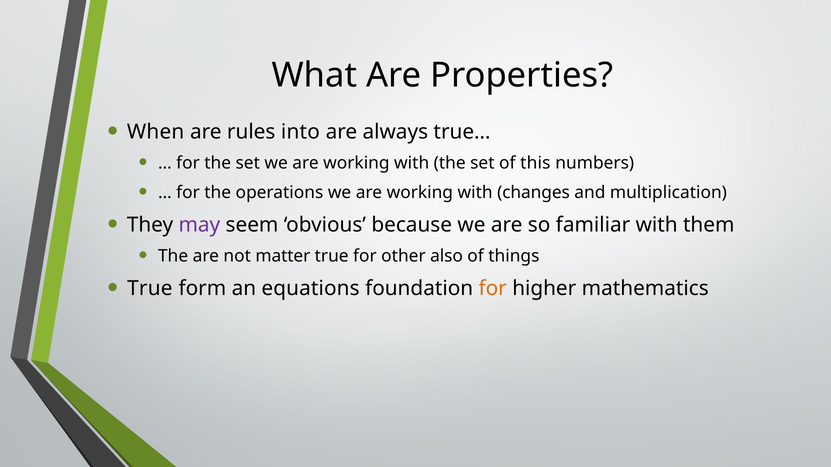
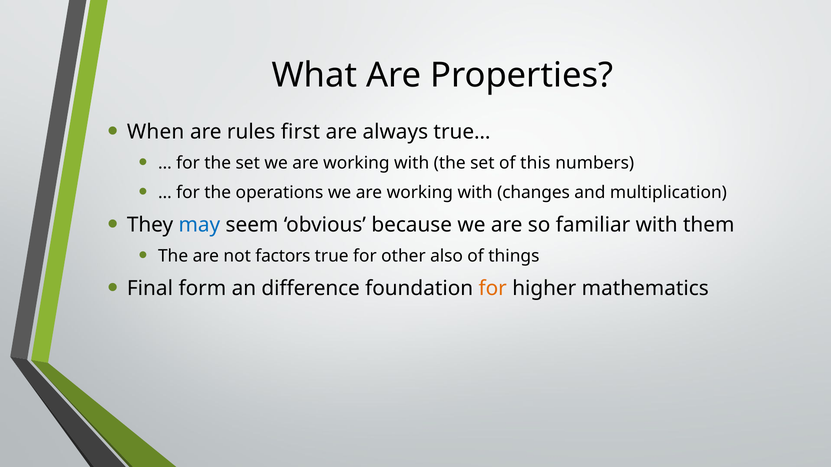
into: into -> first (300, 132)
may colour: purple -> blue (199, 225)
matter: matter -> factors (283, 256)
True: True -> Final (150, 289)
equations: equations -> difference (311, 289)
